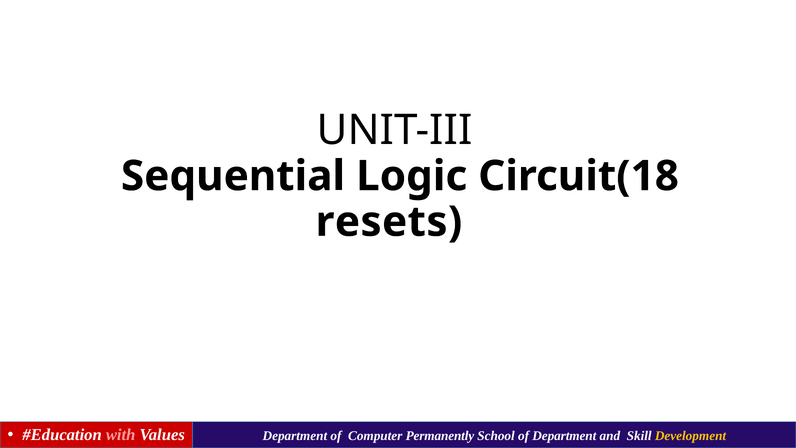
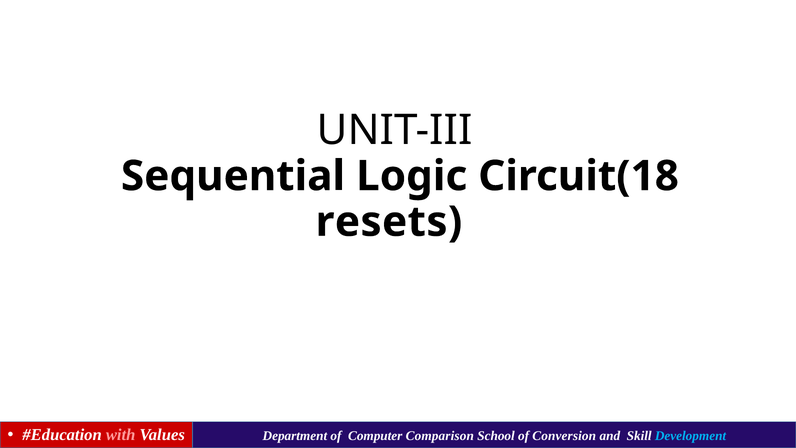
Permanently: Permanently -> Comparison (440, 436)
of Department: Department -> Conversion (564, 436)
Development colour: yellow -> light blue (691, 436)
